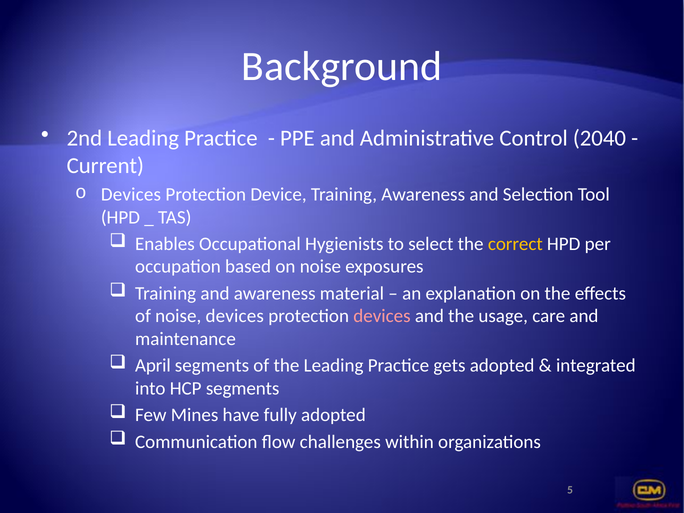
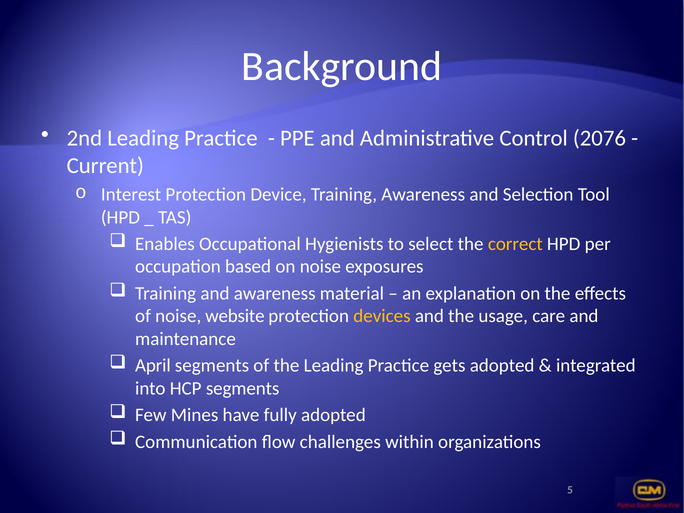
2040: 2040 -> 2076 (599, 138)
Devices: Devices -> Interest (131, 194)
noise devices: devices -> website (235, 316)
devices colour: pink -> yellow (382, 316)
